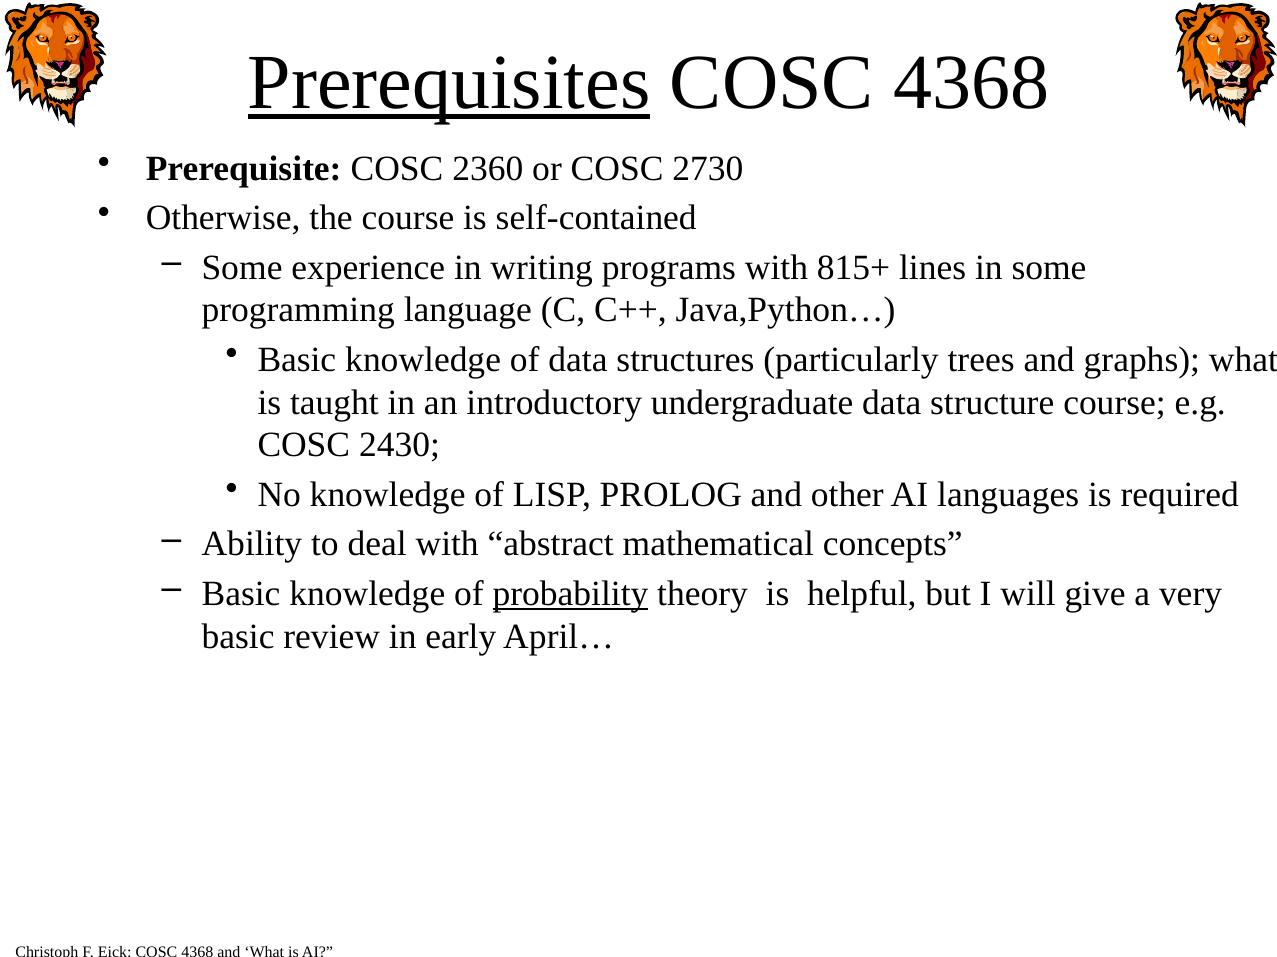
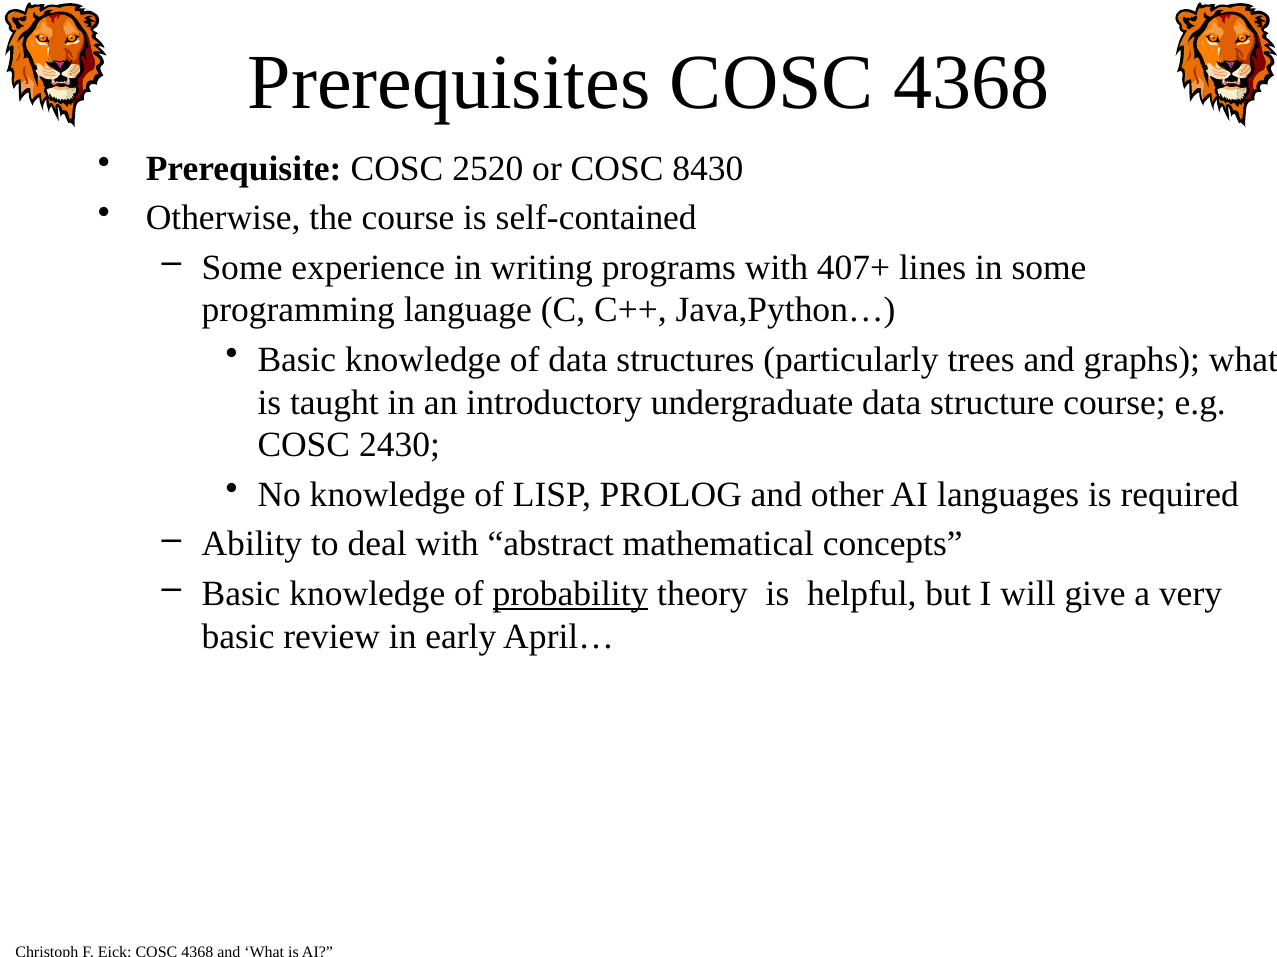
Prerequisites underline: present -> none (449, 83)
2360: 2360 -> 2520 (488, 169)
2730: 2730 -> 8430 (708, 169)
815+: 815+ -> 407+ (854, 268)
